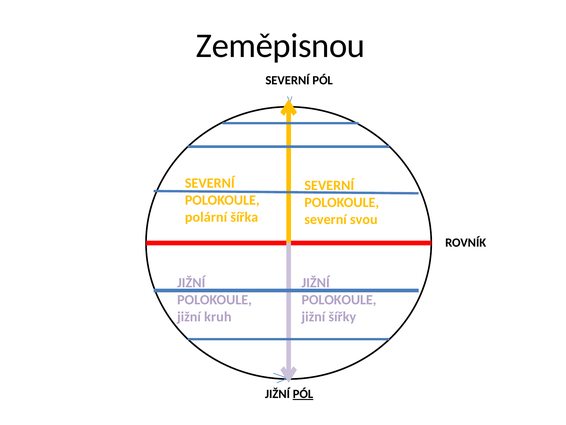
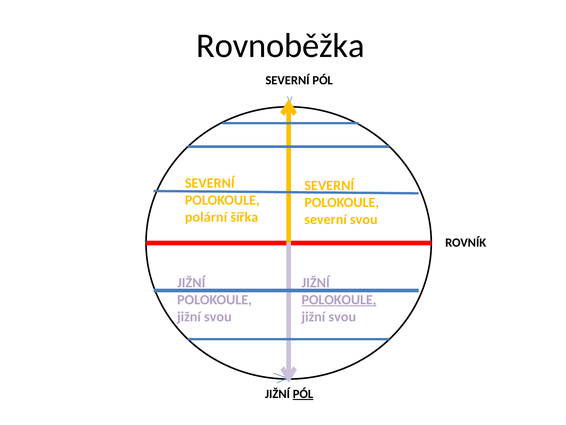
Zeměpisnou: Zeměpisnou -> Rovnoběžka (280, 46)
POLOKOULE underline: none -> present (339, 299)
kruh: kruh -> svou (218, 316)
šířky: šířky -> svou (342, 316)
